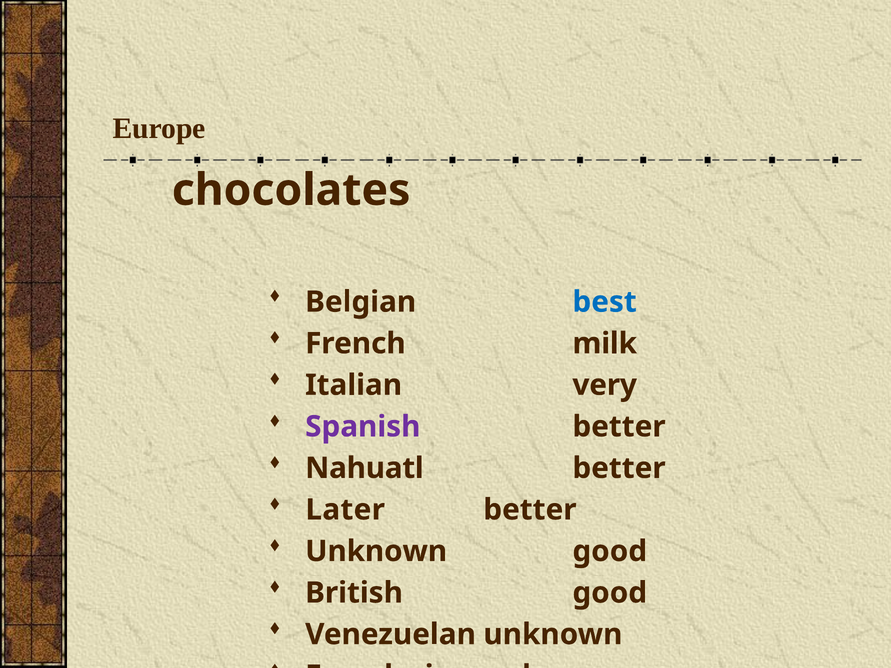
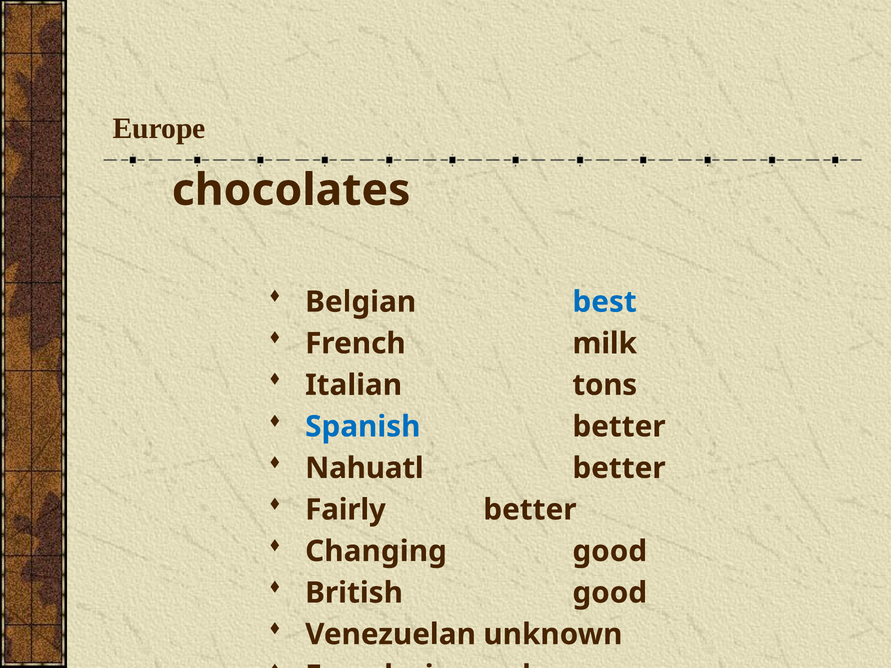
very: very -> tons (605, 385)
Spanish colour: purple -> blue (363, 427)
Later: Later -> Fairly (345, 510)
Unknown: Unknown -> Changing (376, 551)
